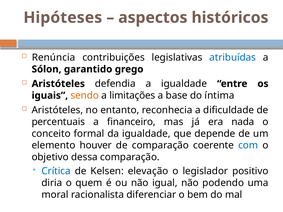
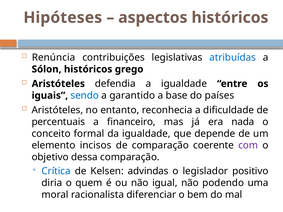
Sólon garantido: garantido -> históricos (88, 69)
sendo colour: orange -> blue (85, 96)
limitações: limitações -> garantido (132, 96)
íntima: íntima -> países (220, 96)
houver: houver -> incisos (96, 146)
com colour: blue -> purple (248, 146)
elevação: elevação -> advindas (148, 171)
